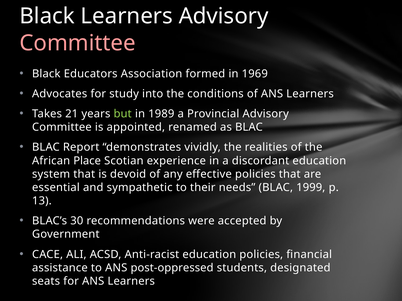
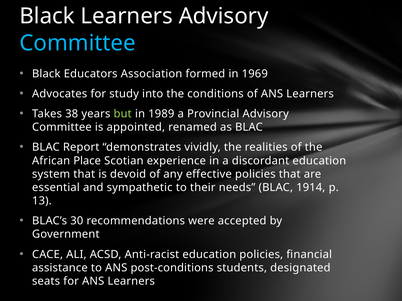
Committee colour: pink -> light blue (78, 43)
21: 21 -> 38 (72, 114)
1999: 1999 -> 1914 (311, 188)
post-oppressed: post-oppressed -> post-conditions (172, 268)
